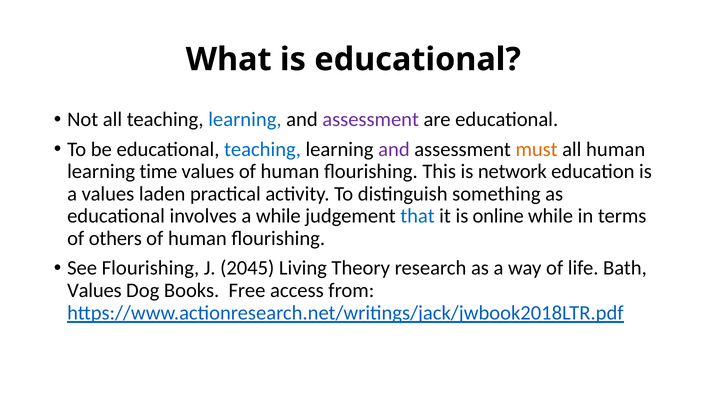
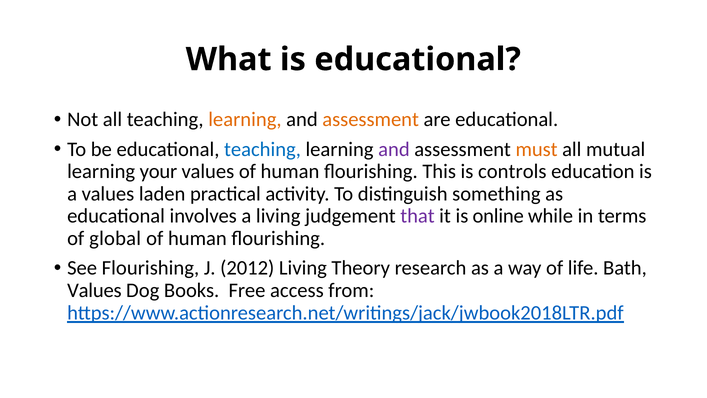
learning colour: blue -> orange (245, 120)
assessment colour: purple -> orange (371, 120)
all human: human -> mutual (616, 149)
time: time -> your (158, 171)
network: network -> controls (512, 171)
a while: while -> living (278, 216)
that colour: blue -> purple (418, 216)
others: others -> global (115, 238)
2045: 2045 -> 2012 (247, 268)
